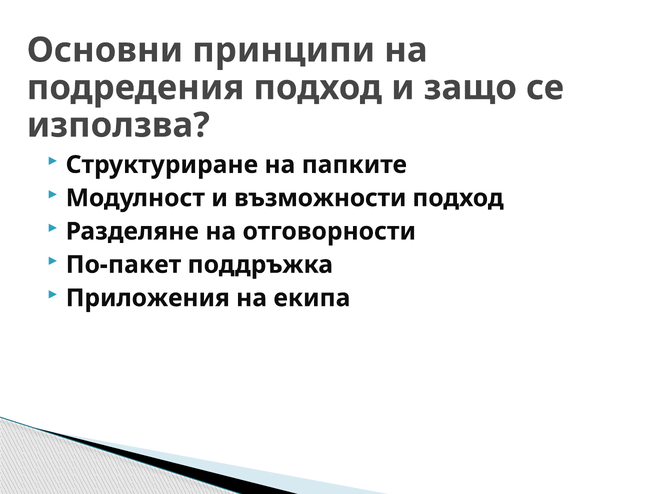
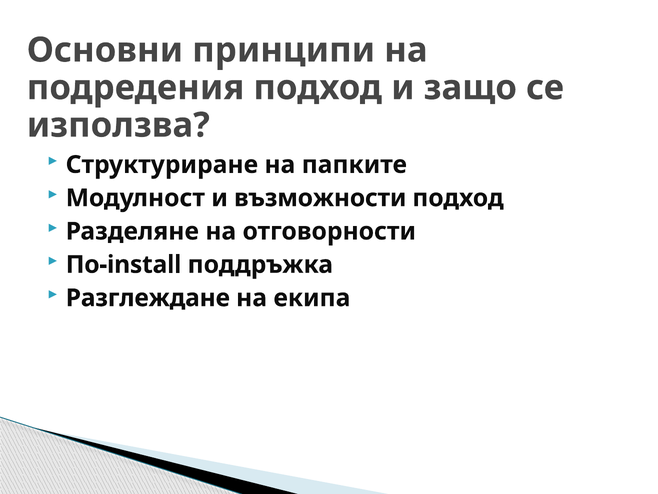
По-пакет: По-пакет -> По-install (124, 264)
Приложения: Приложения -> Разглеждане (148, 298)
